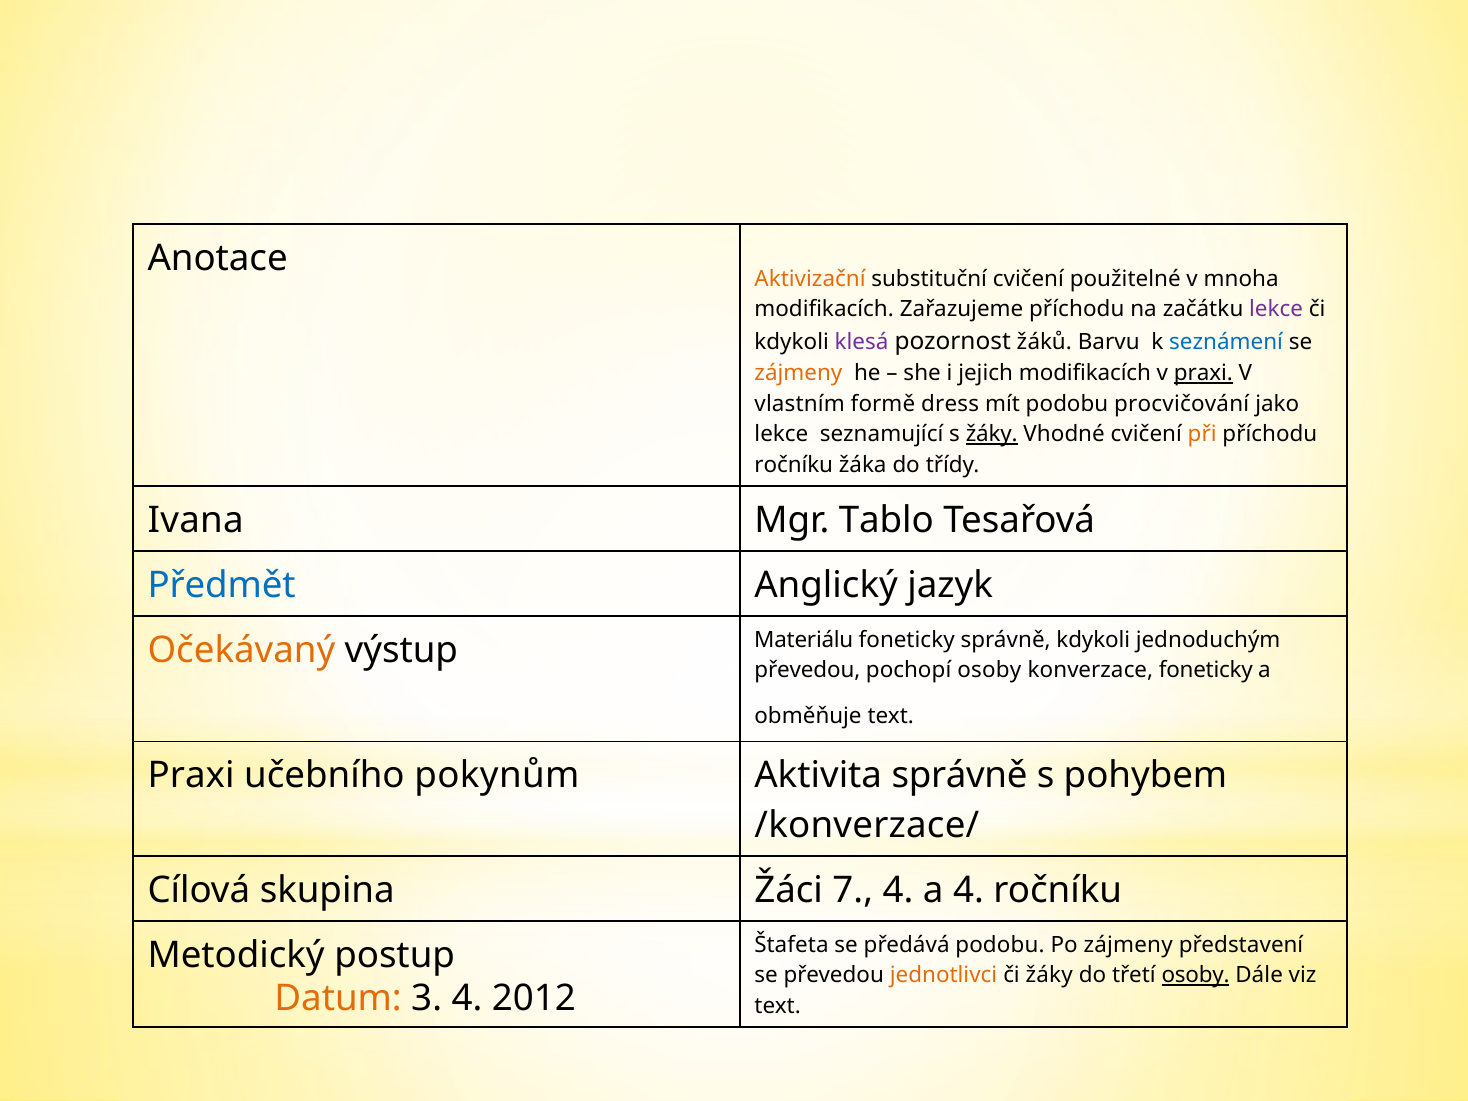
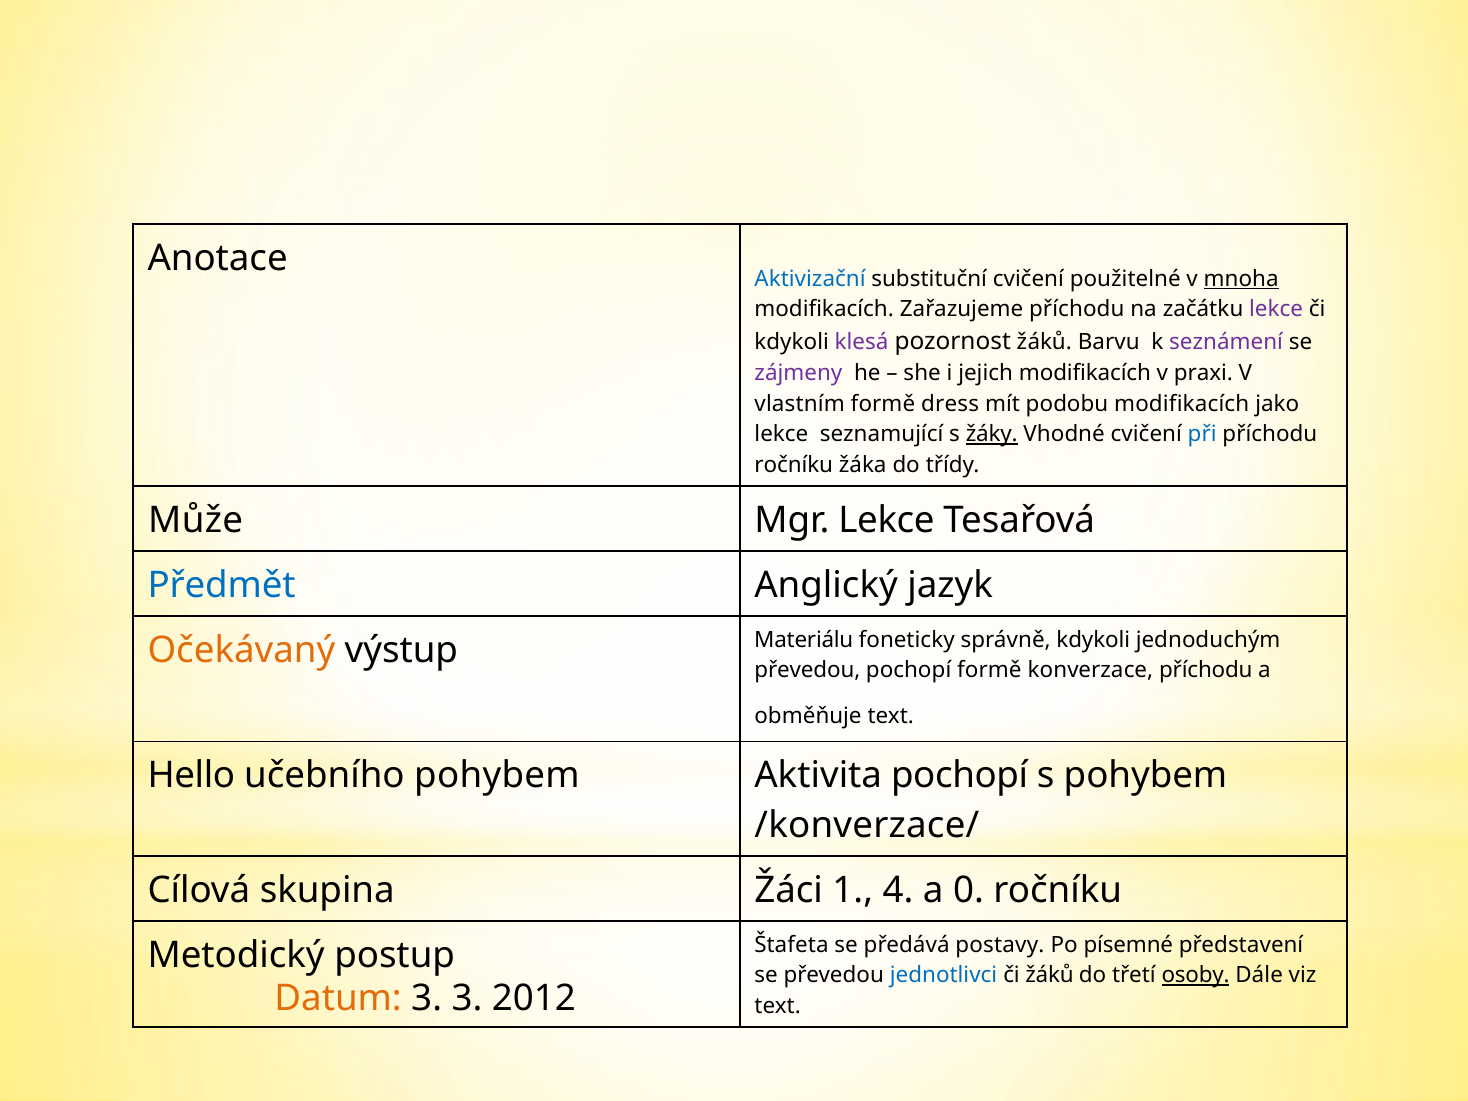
Aktivizační colour: orange -> blue (810, 279)
mnoha underline: none -> present (1241, 279)
seznámení colour: blue -> purple (1226, 342)
zájmeny colour: orange -> purple (798, 373)
praxi underline: present -> none (1203, 373)
podobu procvičování: procvičování -> modifikacích (1182, 404)
při colour: orange -> blue (1202, 434)
Ivana: Ivana -> Může (196, 521)
Mgr Tablo: Tablo -> Lekce (887, 521)
pochopí osoby: osoby -> formě (989, 670)
konverzace foneticky: foneticky -> příchodu (1206, 670)
Praxi: Praxi -> Hello (191, 776)
učebního pokynům: pokynům -> pohybem (497, 776)
Aktivita správně: správně -> pochopí (960, 776)
7: 7 -> 1 (853, 890)
a 4: 4 -> 0 (968, 890)
předává podobu: podobu -> postavy (1000, 945)
Po zájmeny: zájmeny -> písemné (1128, 945)
jednotlivci colour: orange -> blue (944, 975)
či žáky: žáky -> žáků (1049, 975)
3 4: 4 -> 3 (467, 998)
